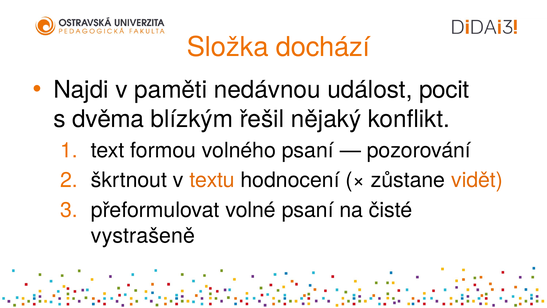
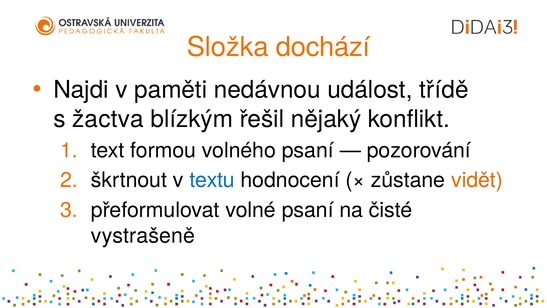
pocit: pocit -> třídě (444, 90)
dvěma: dvěma -> žactva (108, 119)
textu colour: orange -> blue (212, 180)
